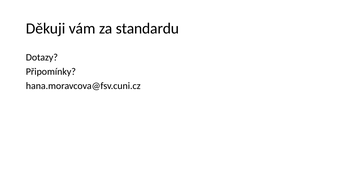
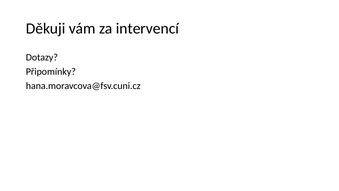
standardu: standardu -> intervencí (147, 28)
